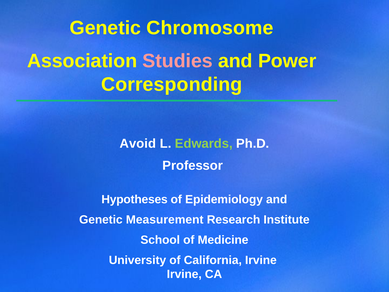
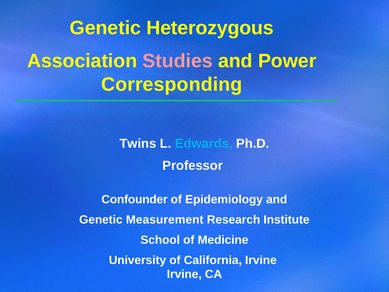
Chromosome: Chromosome -> Heterozygous (210, 28)
Avoid: Avoid -> Twins (138, 143)
Edwards colour: light green -> light blue (204, 143)
Hypotheses: Hypotheses -> Confounder (135, 199)
